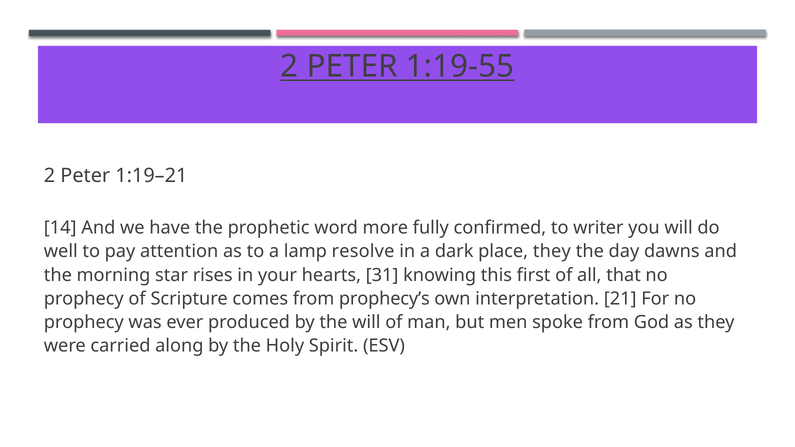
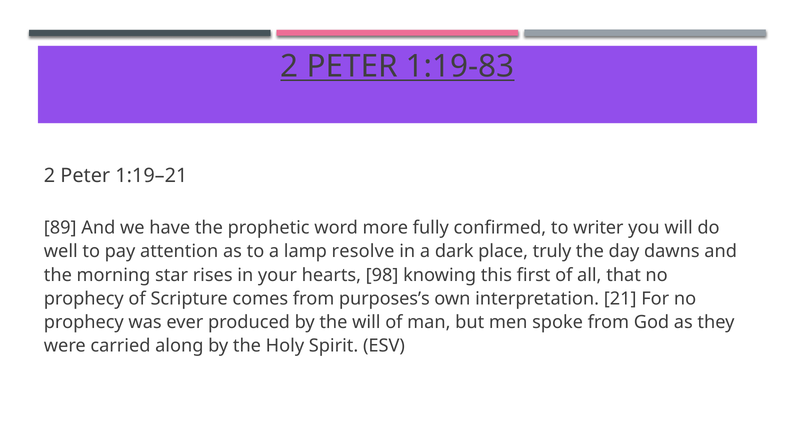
1:19-55: 1:19-55 -> 1:19-83 (460, 66)
14: 14 -> 89 (60, 228)
place they: they -> truly (552, 252)
31: 31 -> 98 (382, 275)
prophecy’s: prophecy’s -> purposes’s (384, 299)
